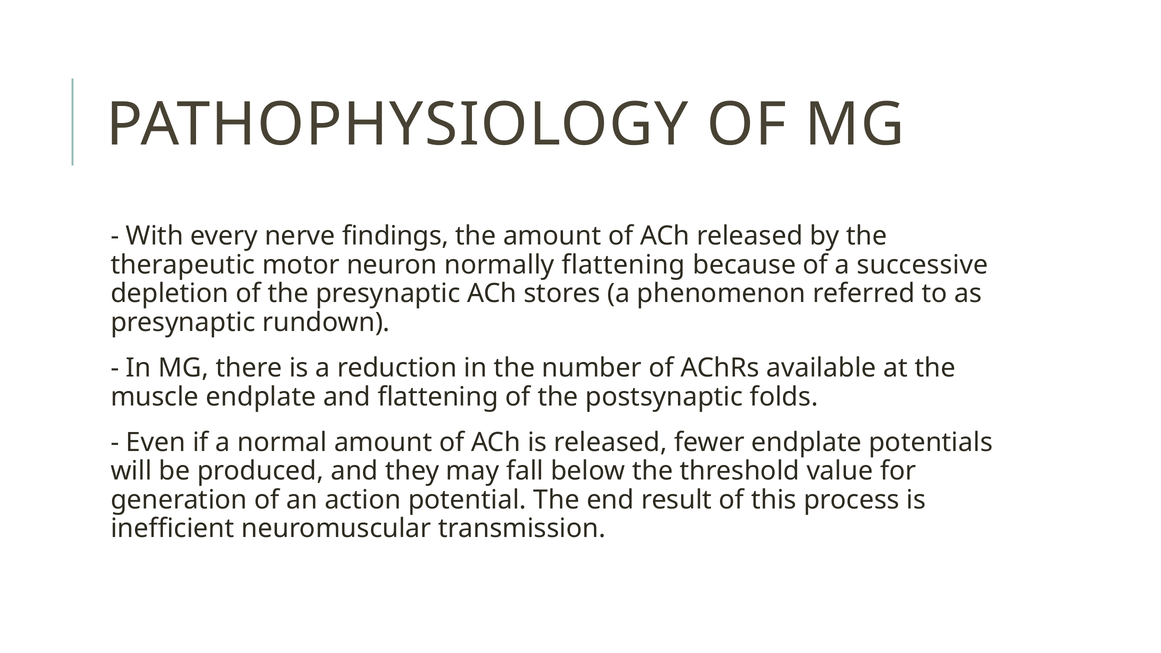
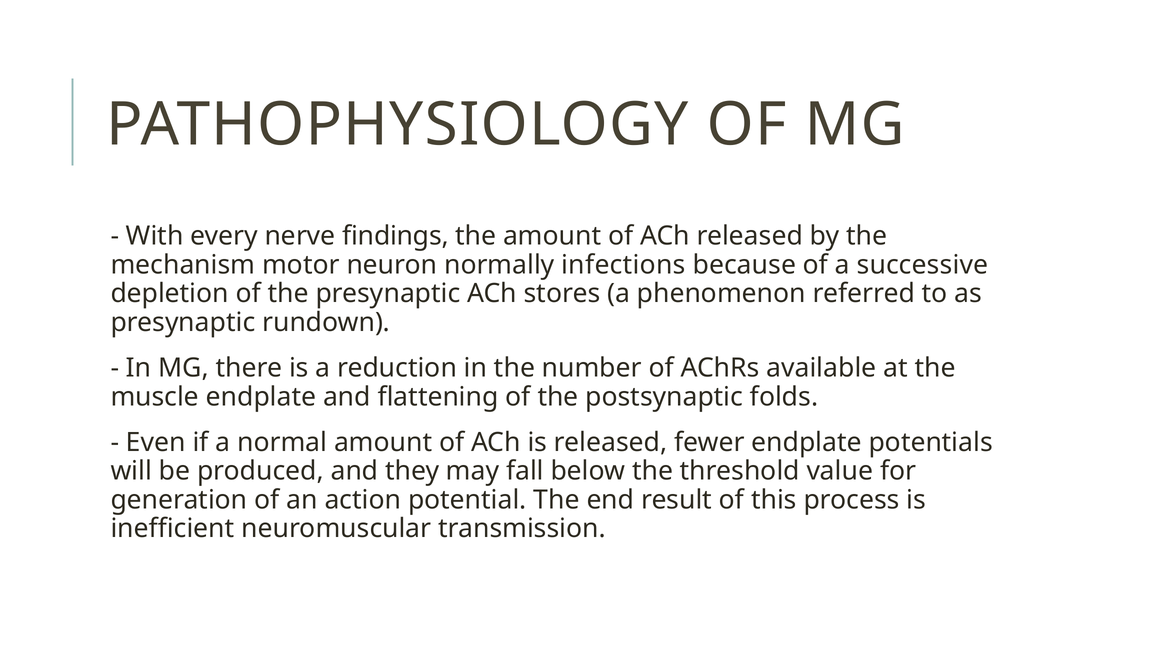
therapeutic: therapeutic -> mechanism (183, 265)
normally flattening: flattening -> infections (624, 265)
